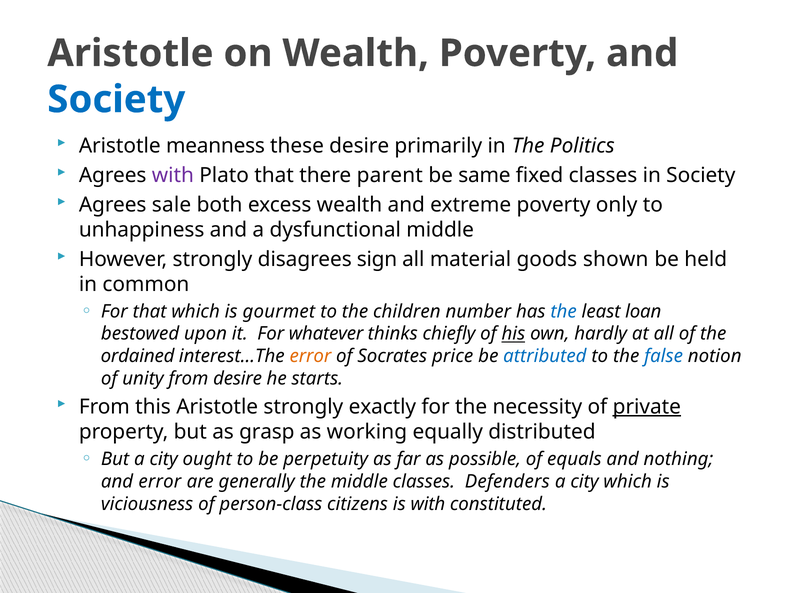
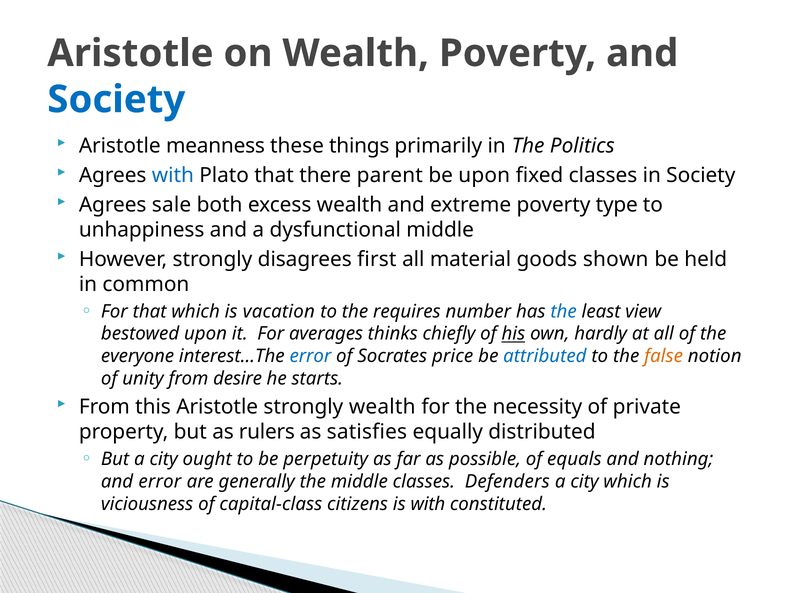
these desire: desire -> things (359, 146)
with colour: purple -> blue (173, 175)
be same: same -> upon (484, 175)
only: only -> type (617, 205)
sign: sign -> first (377, 259)
gourmet: gourmet -> vacation (279, 311)
children: children -> requires (407, 311)
loan: loan -> view (643, 311)
whatever: whatever -> averages (326, 334)
ordained: ordained -> everyone (138, 356)
error colour: orange -> blue (310, 356)
false colour: blue -> orange (664, 356)
strongly exactly: exactly -> wealth (382, 407)
private underline: present -> none (647, 407)
grasp: grasp -> rulers (267, 432)
working: working -> satisfies (367, 432)
person-class: person-class -> capital-class (271, 503)
